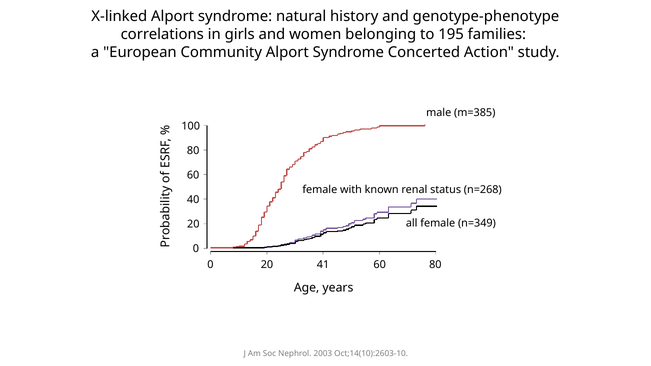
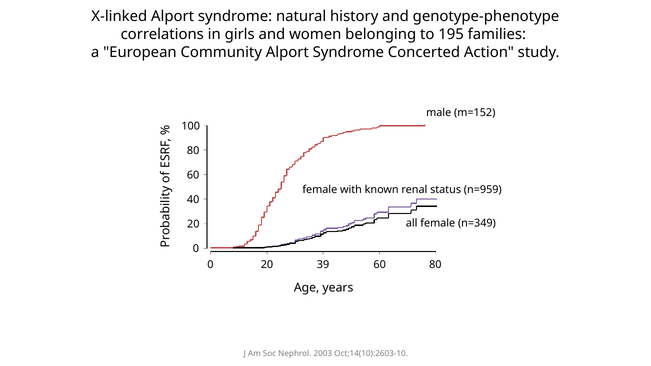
m=385: m=385 -> m=152 (475, 113)
n=268: n=268 -> n=959 (483, 190)
41: 41 -> 39 (323, 265)
